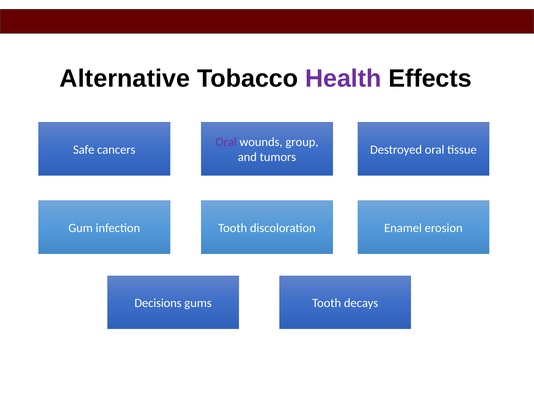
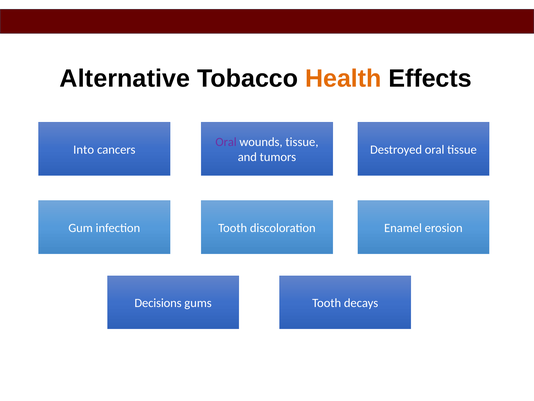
Health colour: purple -> orange (343, 78)
wounds group: group -> tissue (302, 142)
Safe: Safe -> Into (84, 149)
